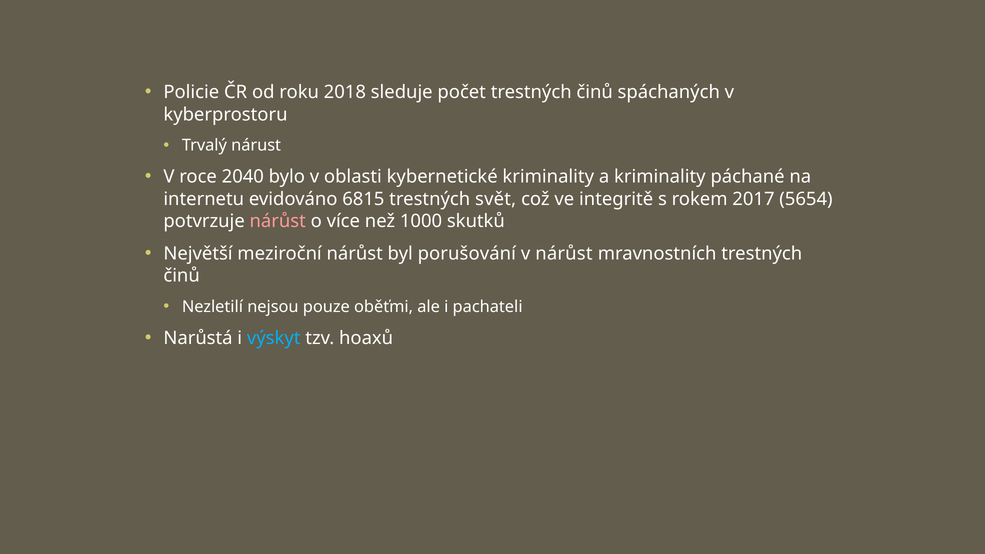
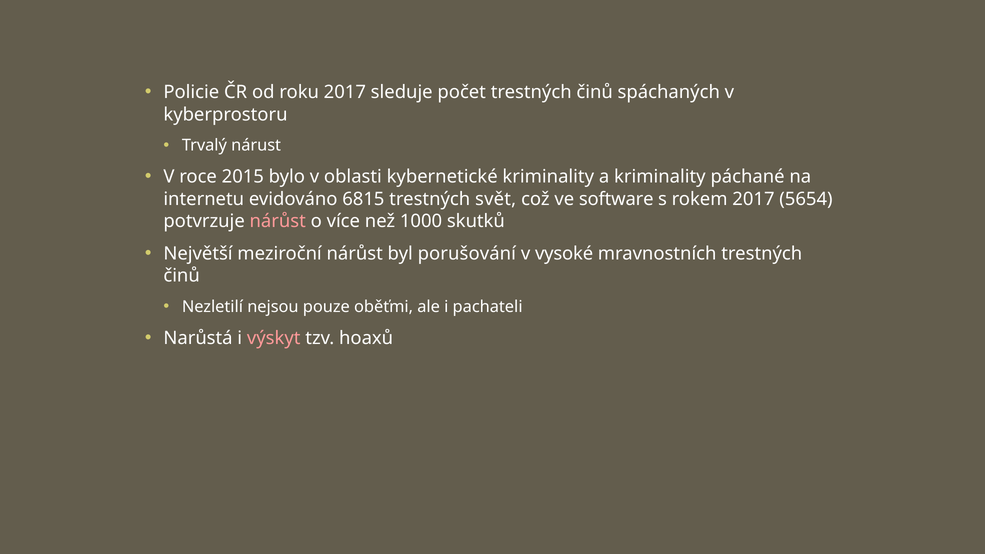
roku 2018: 2018 -> 2017 (345, 92)
2040: 2040 -> 2015 (243, 177)
integritě: integritě -> software (616, 199)
v nárůst: nárůst -> vysoké (564, 254)
výskyt colour: light blue -> pink (274, 338)
